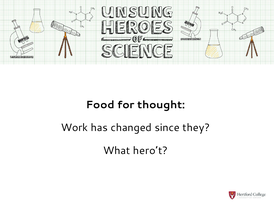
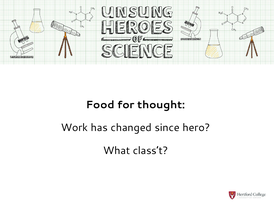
they: they -> hero (196, 128)
hero’t: hero’t -> class’t (150, 151)
